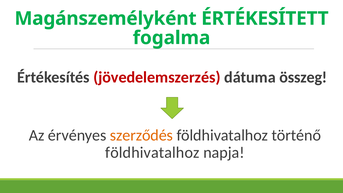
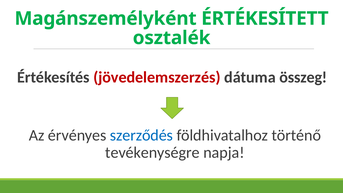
fogalma: fogalma -> osztalék (172, 38)
szerződés colour: orange -> blue (141, 135)
földhivatalhoz: földhivatalhoz -> tevékenységre (152, 153)
